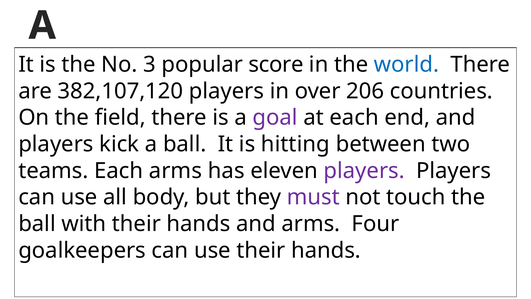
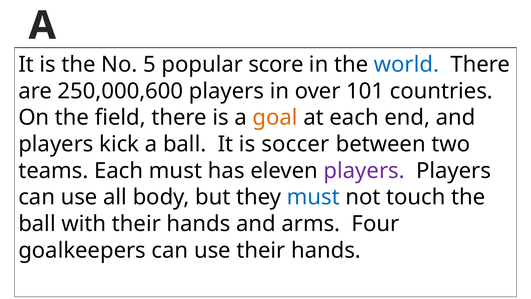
3: 3 -> 5 (149, 64)
382,107,120: 382,107,120 -> 250,000,600 (120, 91)
206: 206 -> 101 (365, 91)
goal colour: purple -> orange (275, 118)
hitting: hitting -> soccer (295, 144)
Each arms: arms -> must (175, 171)
must colour: purple -> blue (313, 197)
